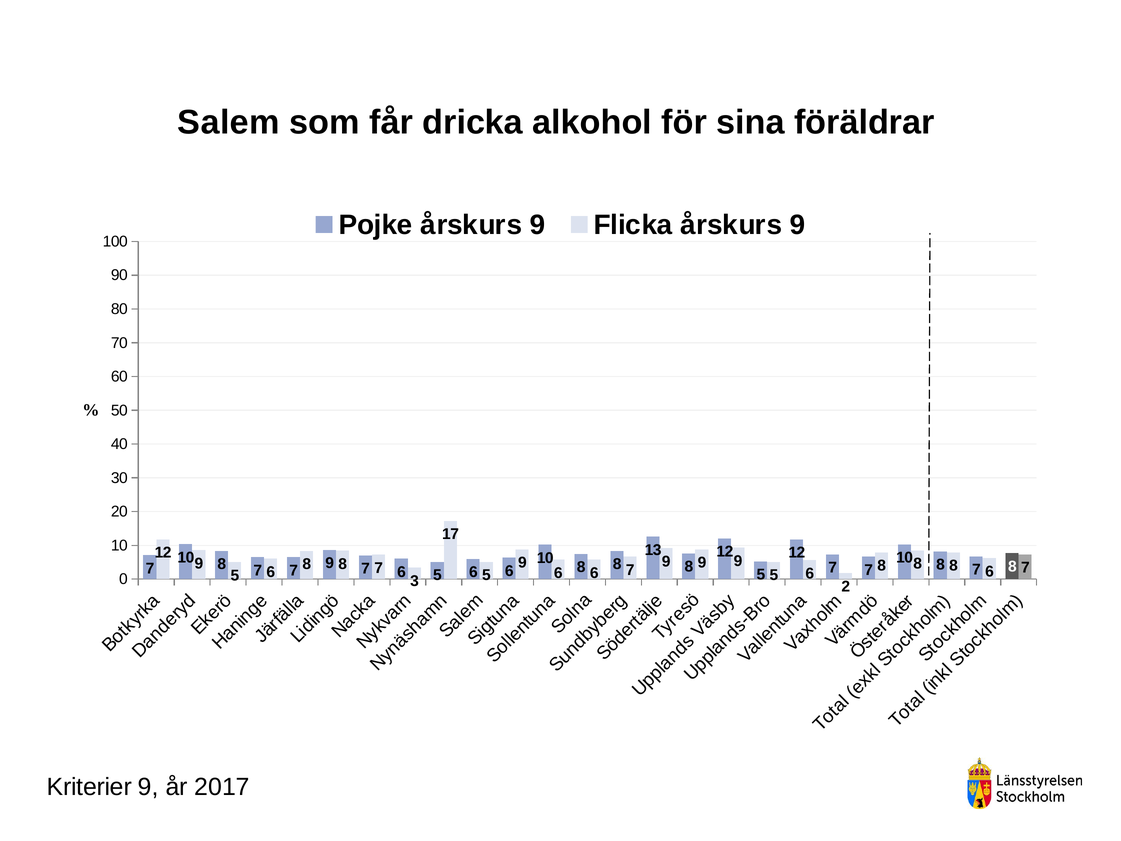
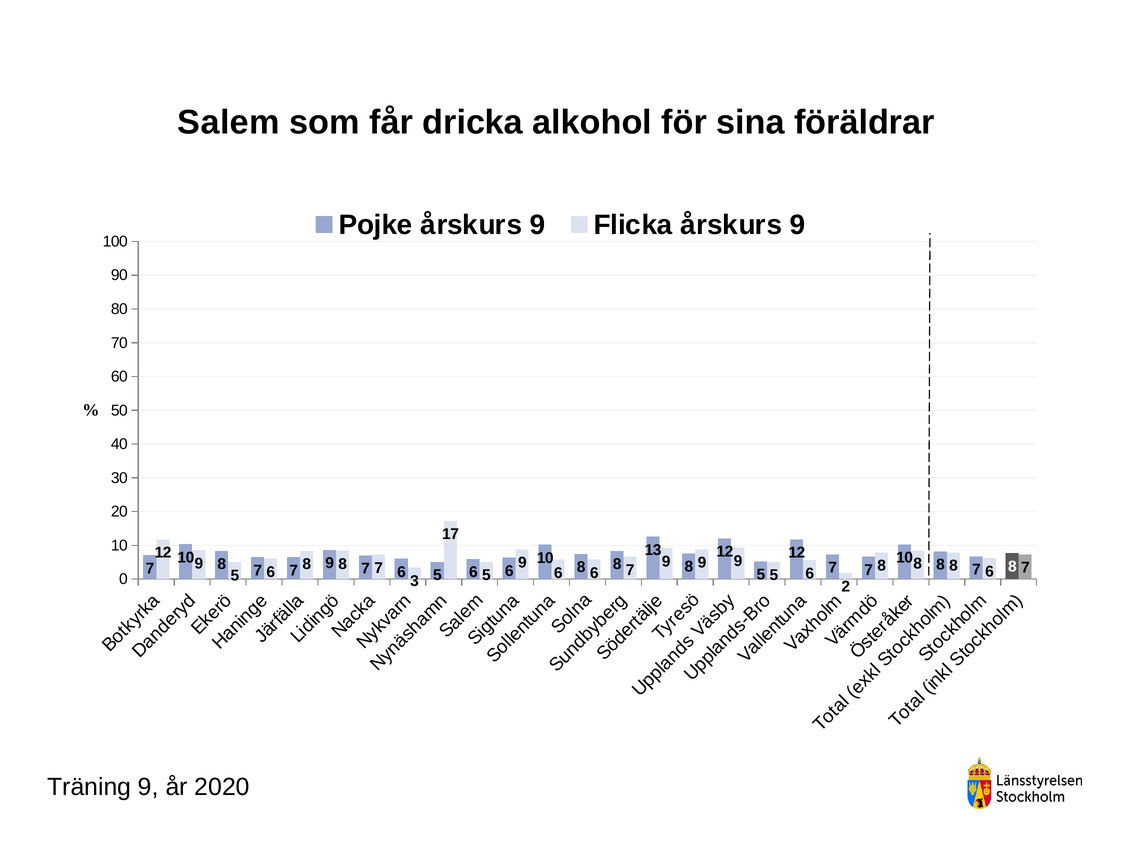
Kriterier: Kriterier -> Träning (89, 787)
2017: 2017 -> 2020 (222, 787)
